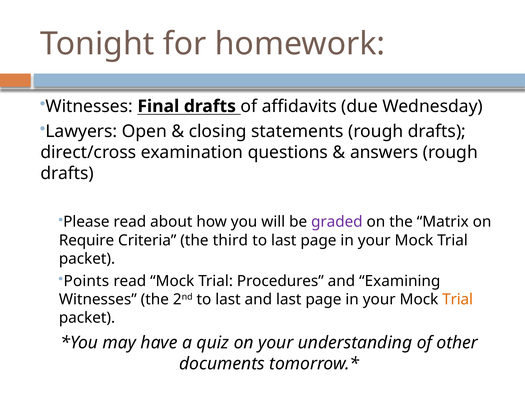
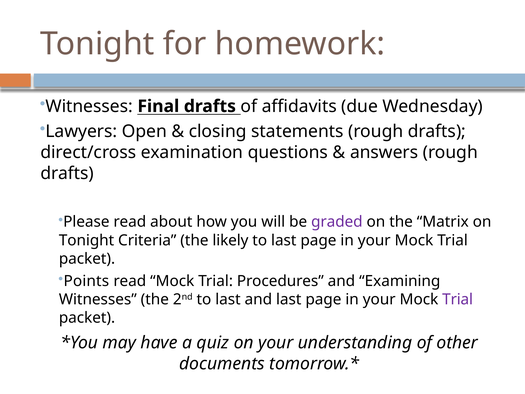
Require: Require -> Tonight (86, 240)
third: third -> likely (230, 240)
Trial colour: orange -> purple (458, 299)
